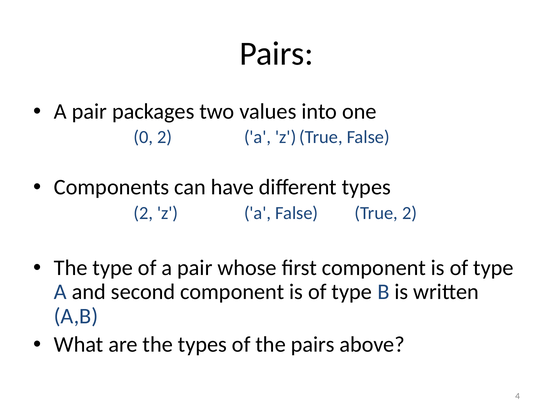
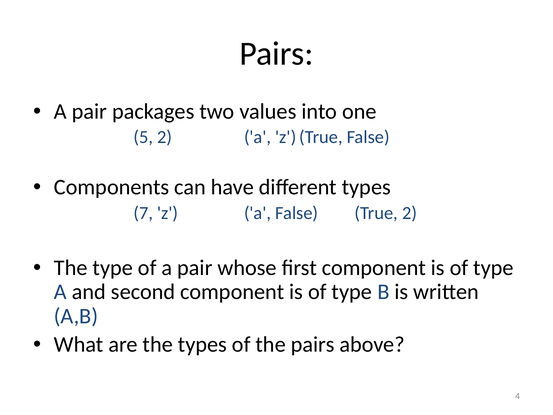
0: 0 -> 5 (143, 137)
2: 2 -> 7 (143, 213)
